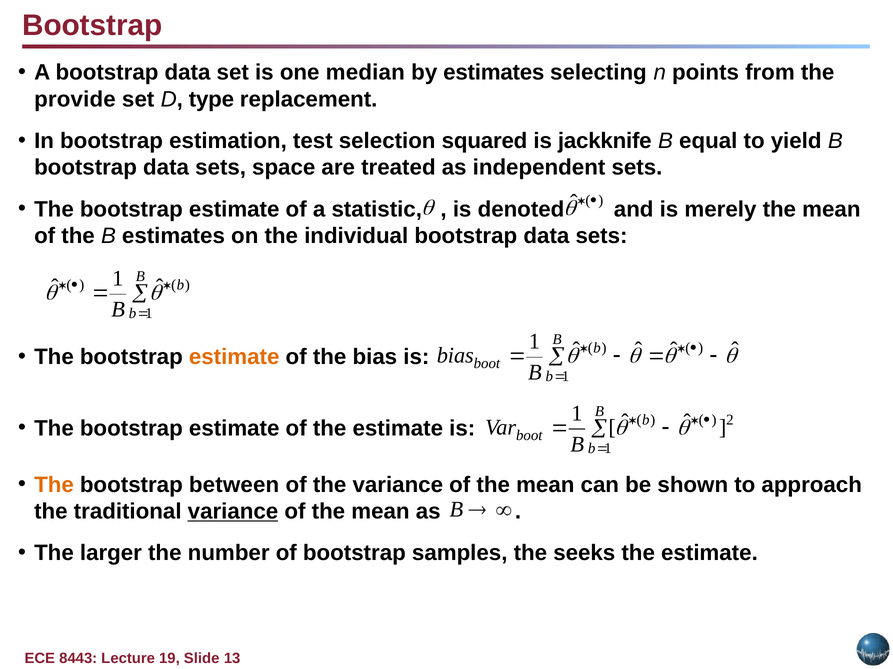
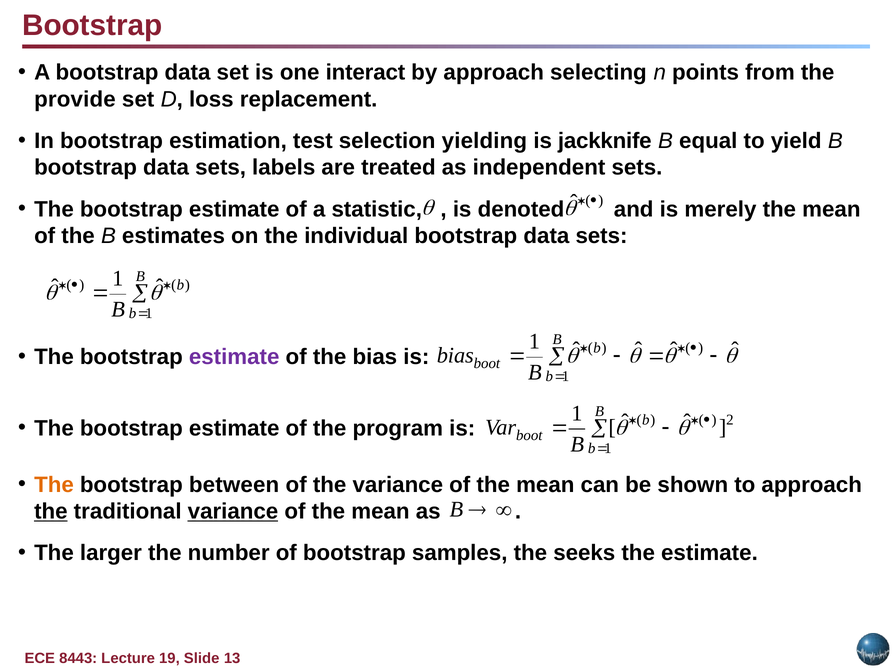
median: median -> interact (365, 73)
by estimates: estimates -> approach (494, 73)
type: type -> loss (211, 99)
squared: squared -> yielding (484, 141)
space: space -> labels (284, 168)
estimate colour: orange -> purple (234, 357)
of the estimate: estimate -> program (398, 429)
the underline: none -> present (51, 512)
